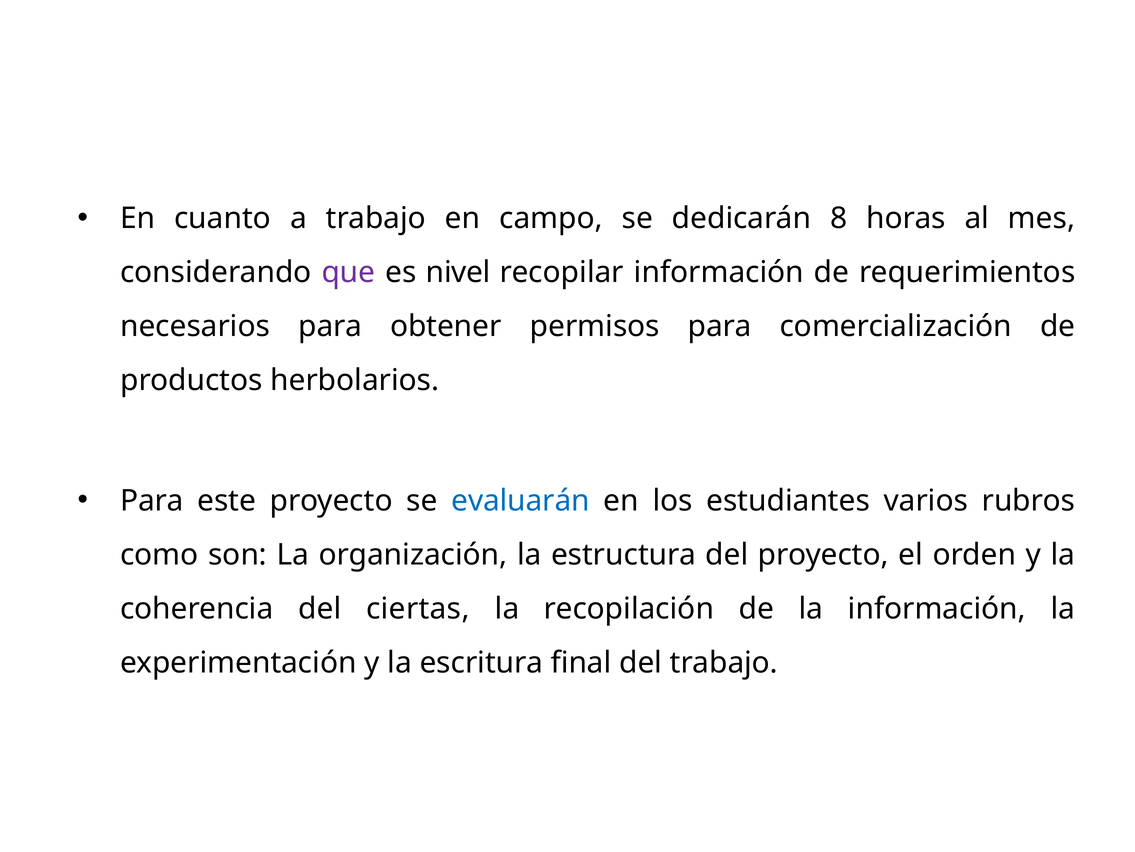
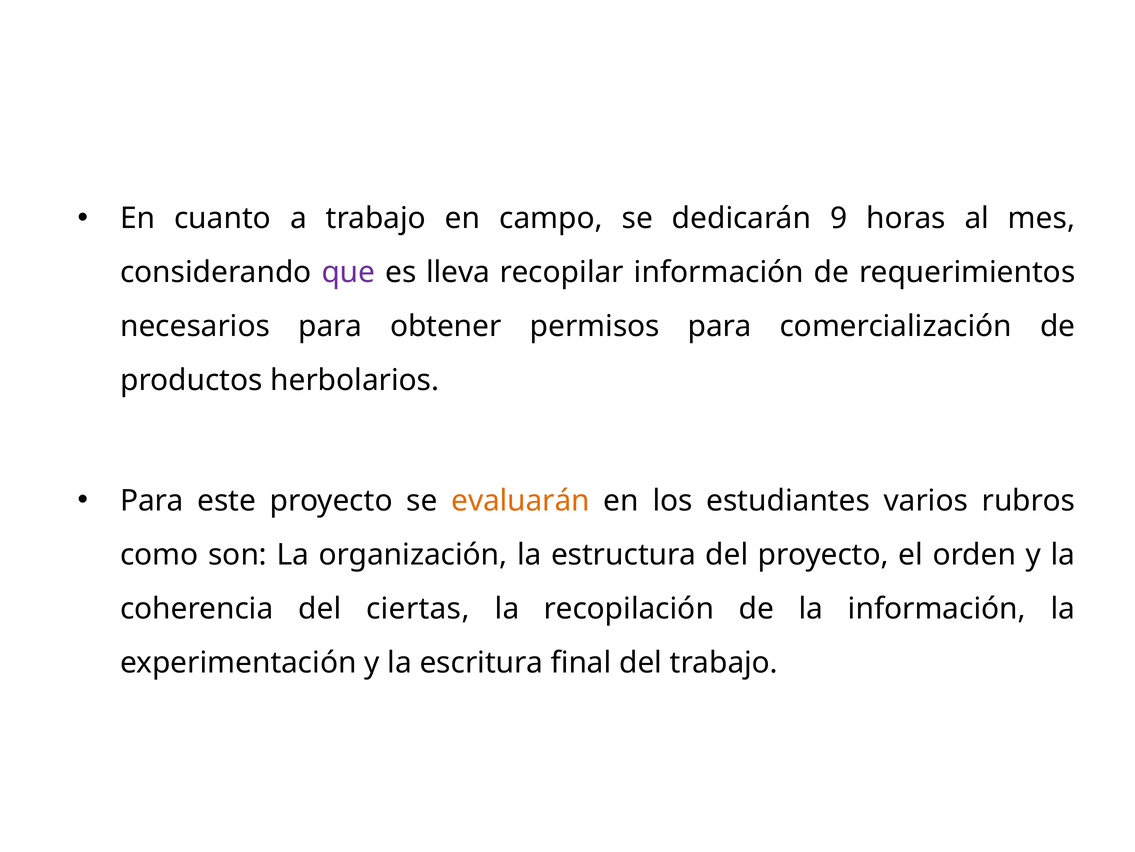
8: 8 -> 9 (839, 218)
nivel: nivel -> lleva (458, 272)
evaluarán colour: blue -> orange (521, 500)
